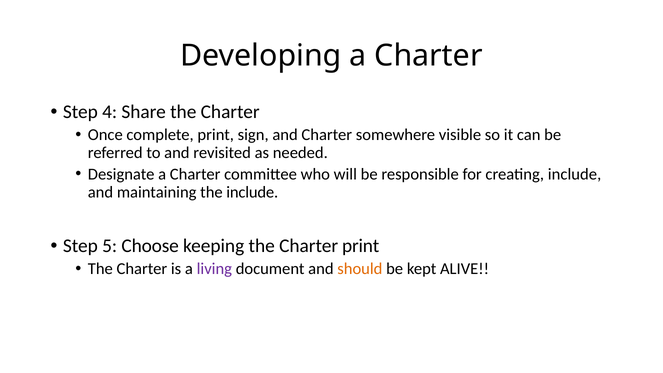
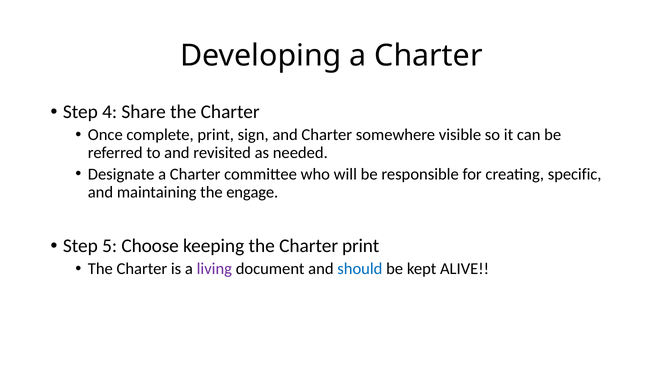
creating include: include -> specific (575, 174)
the include: include -> engage (252, 192)
should colour: orange -> blue (360, 269)
